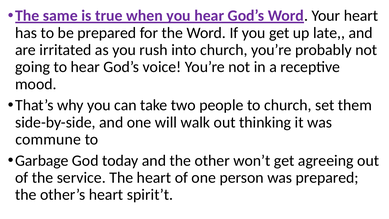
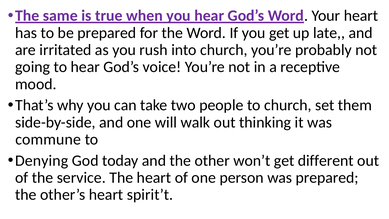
Garbage: Garbage -> Denying (42, 160)
agreeing: agreeing -> different (326, 160)
